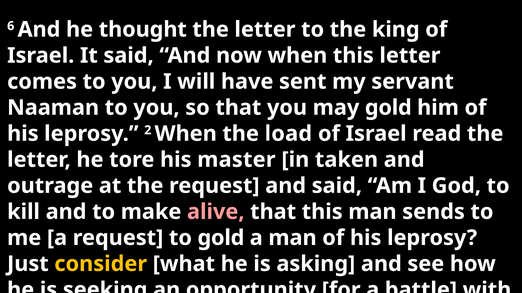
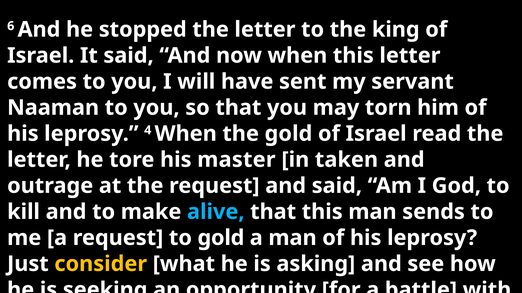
thought: thought -> stopped (143, 30)
may gold: gold -> torn (388, 108)
2: 2 -> 4 (148, 130)
the load: load -> gold (288, 134)
alive colour: pink -> light blue (216, 212)
